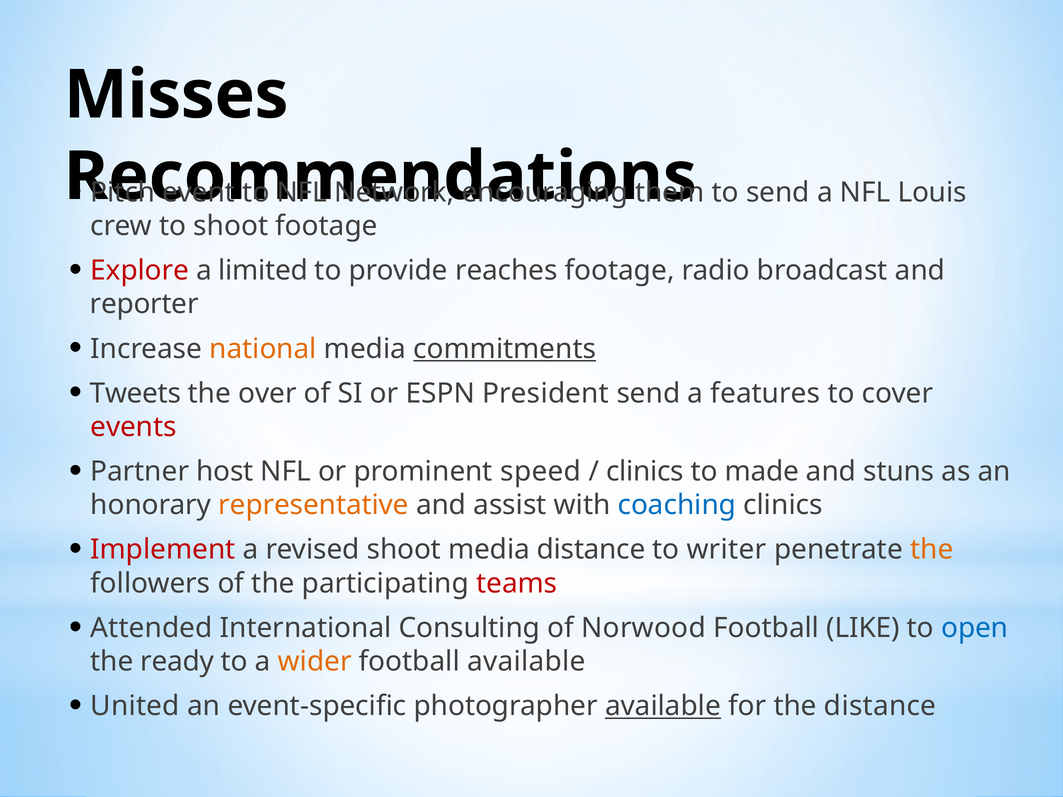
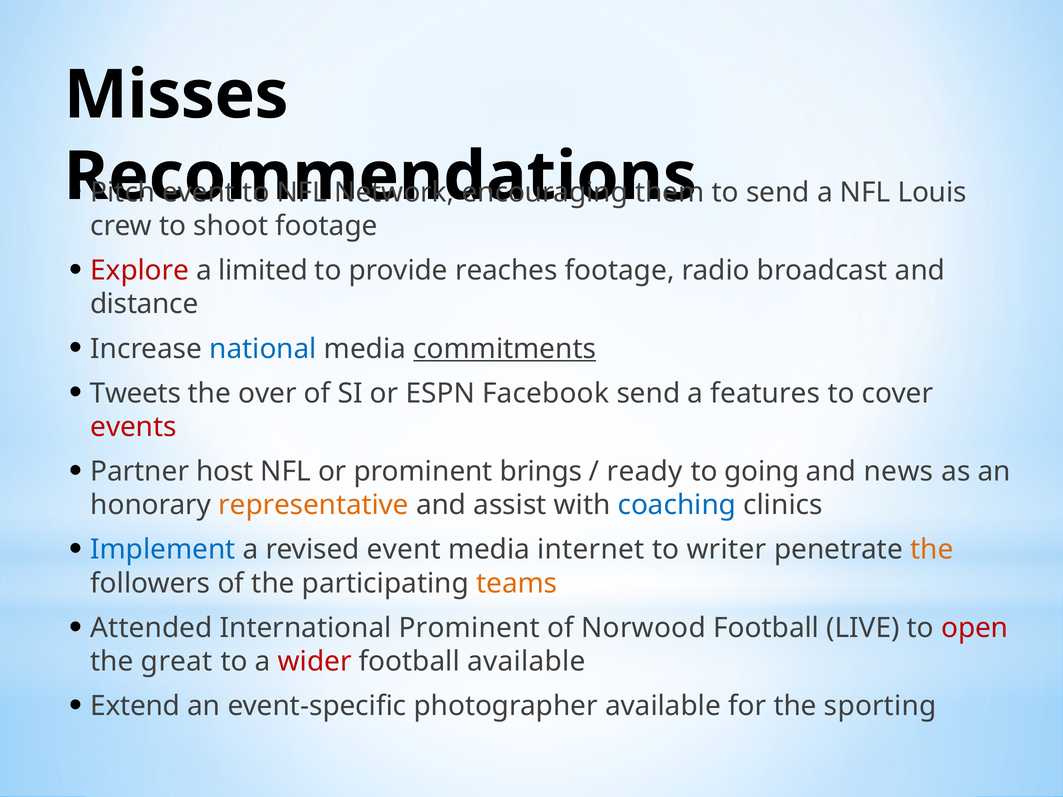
reporter: reporter -> distance (144, 304)
national colour: orange -> blue (263, 349)
President: President -> Facebook (546, 393)
speed: speed -> brings (541, 472)
clinics: clinics -> ready (645, 472)
made: made -> going (762, 472)
stuns: stuns -> news (899, 472)
Implement colour: red -> blue (163, 550)
revised shoot: shoot -> event (404, 550)
media distance: distance -> internet (591, 550)
teams colour: red -> orange (517, 584)
International Consulting: Consulting -> Prominent (469, 628)
LIKE: LIKE -> LIVE (863, 628)
open colour: blue -> red (975, 628)
ready: ready -> great (177, 662)
wider colour: orange -> red (315, 662)
United: United -> Extend (135, 706)
available underline: present -> none (663, 706)
the distance: distance -> sporting (880, 706)
